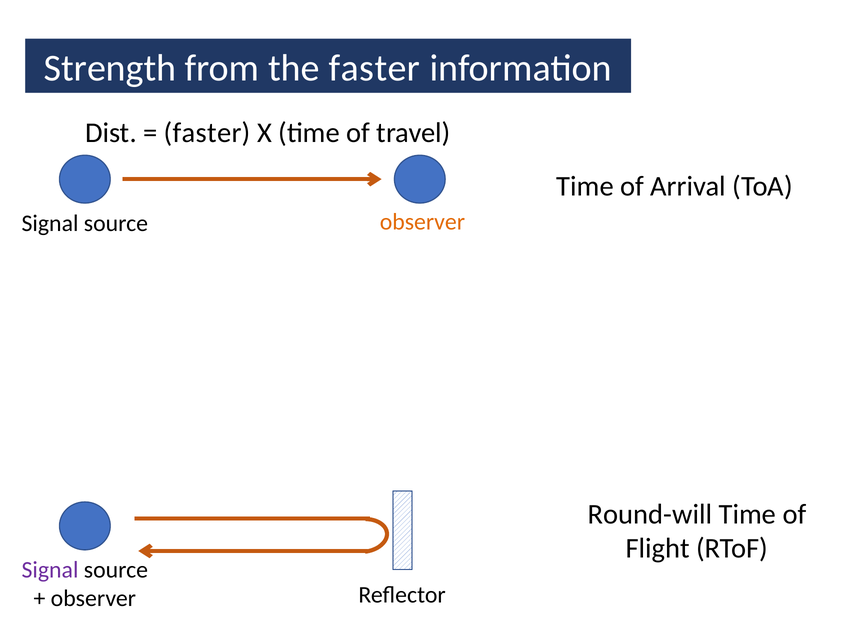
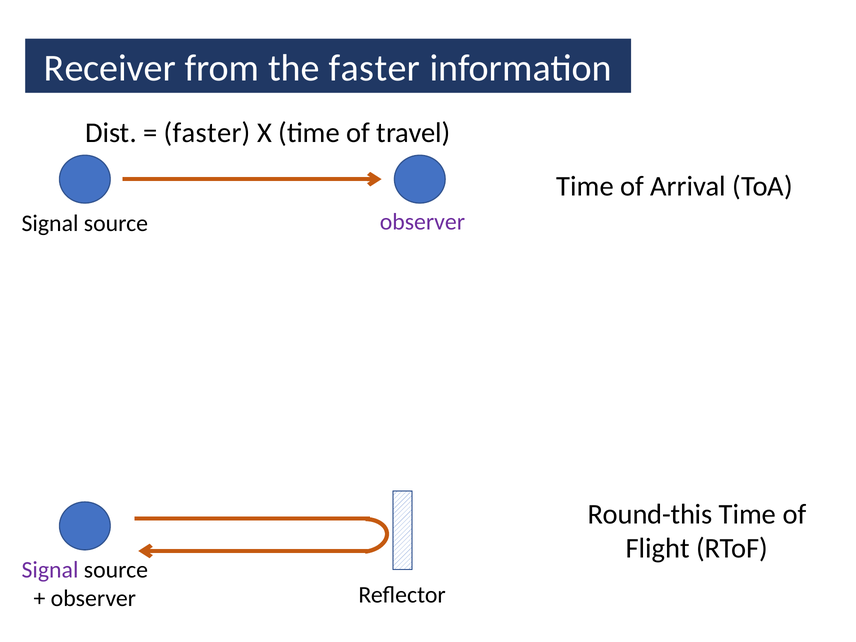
Strength: Strength -> Receiver (110, 68)
observer colour: orange -> purple (422, 222)
Round-will: Round-will -> Round-this (650, 514)
